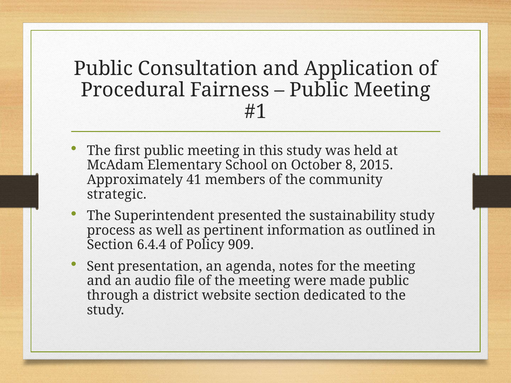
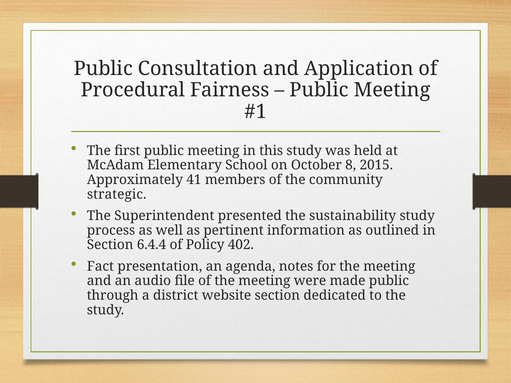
909: 909 -> 402 (241, 245)
Sent: Sent -> Fact (100, 266)
